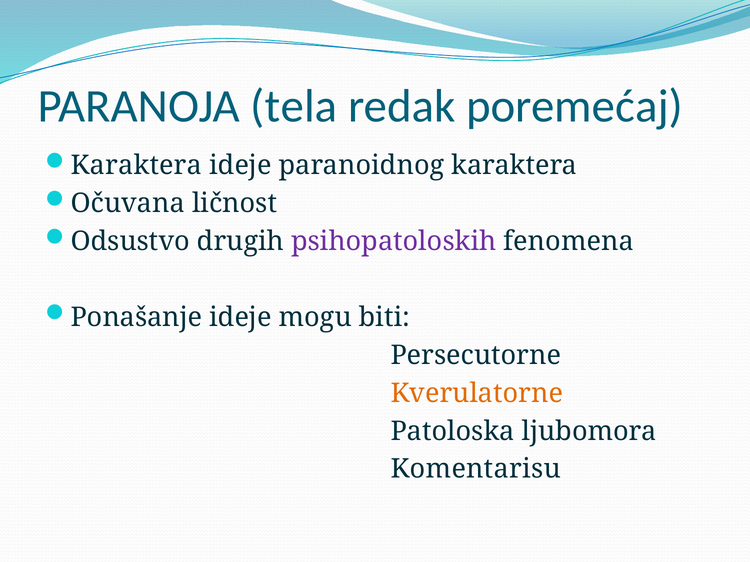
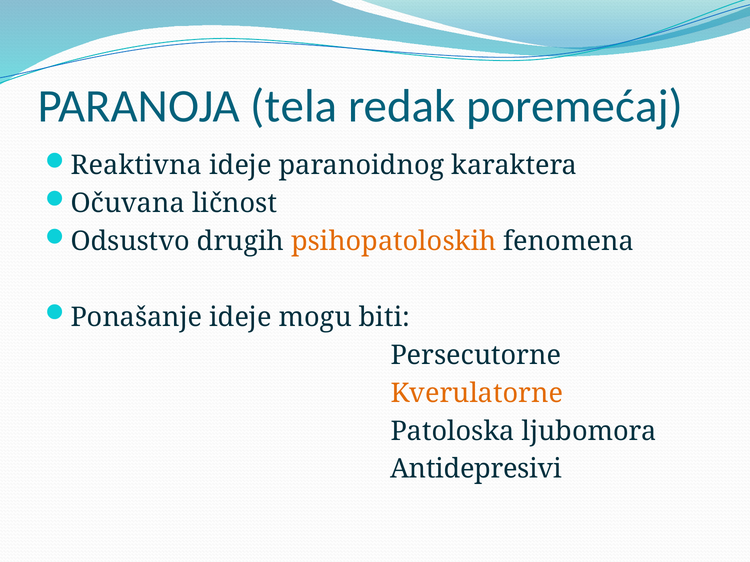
Karaktera: Karaktera -> Reaktivna (136, 166)
psihopatoloskih colour: purple -> orange (394, 242)
Komentarisu: Komentarisu -> Antidepresivi (476, 469)
